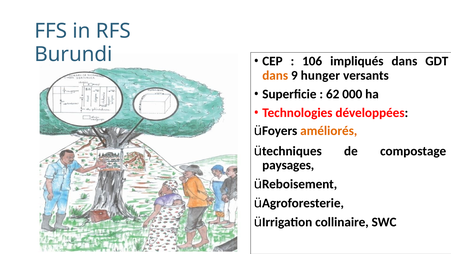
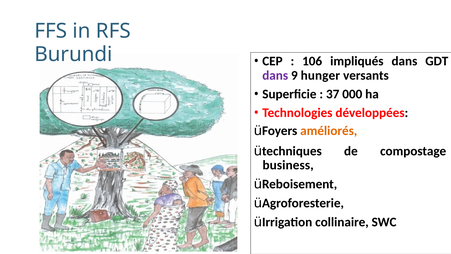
dans colour: orange -> purple (275, 75)
62: 62 -> 37 (333, 94)
paysages: paysages -> business (288, 165)
